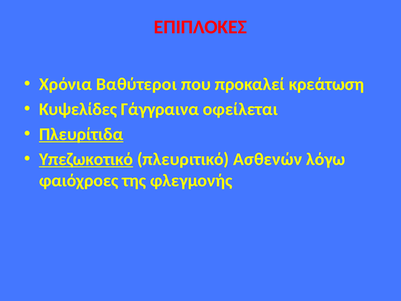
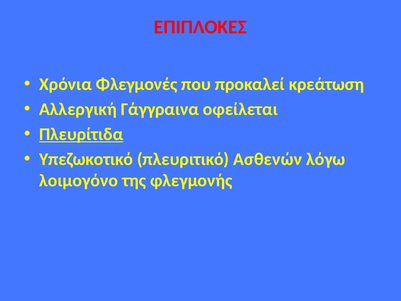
Βαθύτεροι: Βαθύτεροι -> Φλεγμονές (137, 84)
Κυψελίδες: Κυψελίδες -> Αλλεργική (78, 109)
Υπεζωκοτικό underline: present -> none (86, 159)
φαιόχροες: φαιόχροες -> λοιμογόνο (79, 180)
